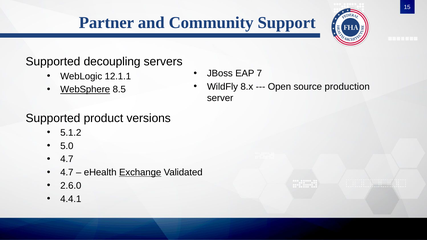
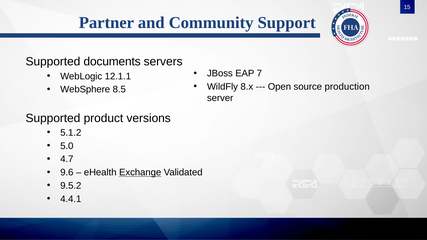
decoupling: decoupling -> documents (112, 62)
WebSphere underline: present -> none (85, 90)
4.7: 4.7 -> 9.6 (67, 173)
2.6.0: 2.6.0 -> 9.5.2 (71, 186)
